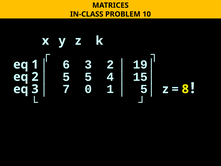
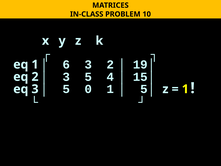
5: 5 -> 3 (66, 77)
7: 7 -> 5 (66, 89)
8: 8 -> 1 (185, 89)
